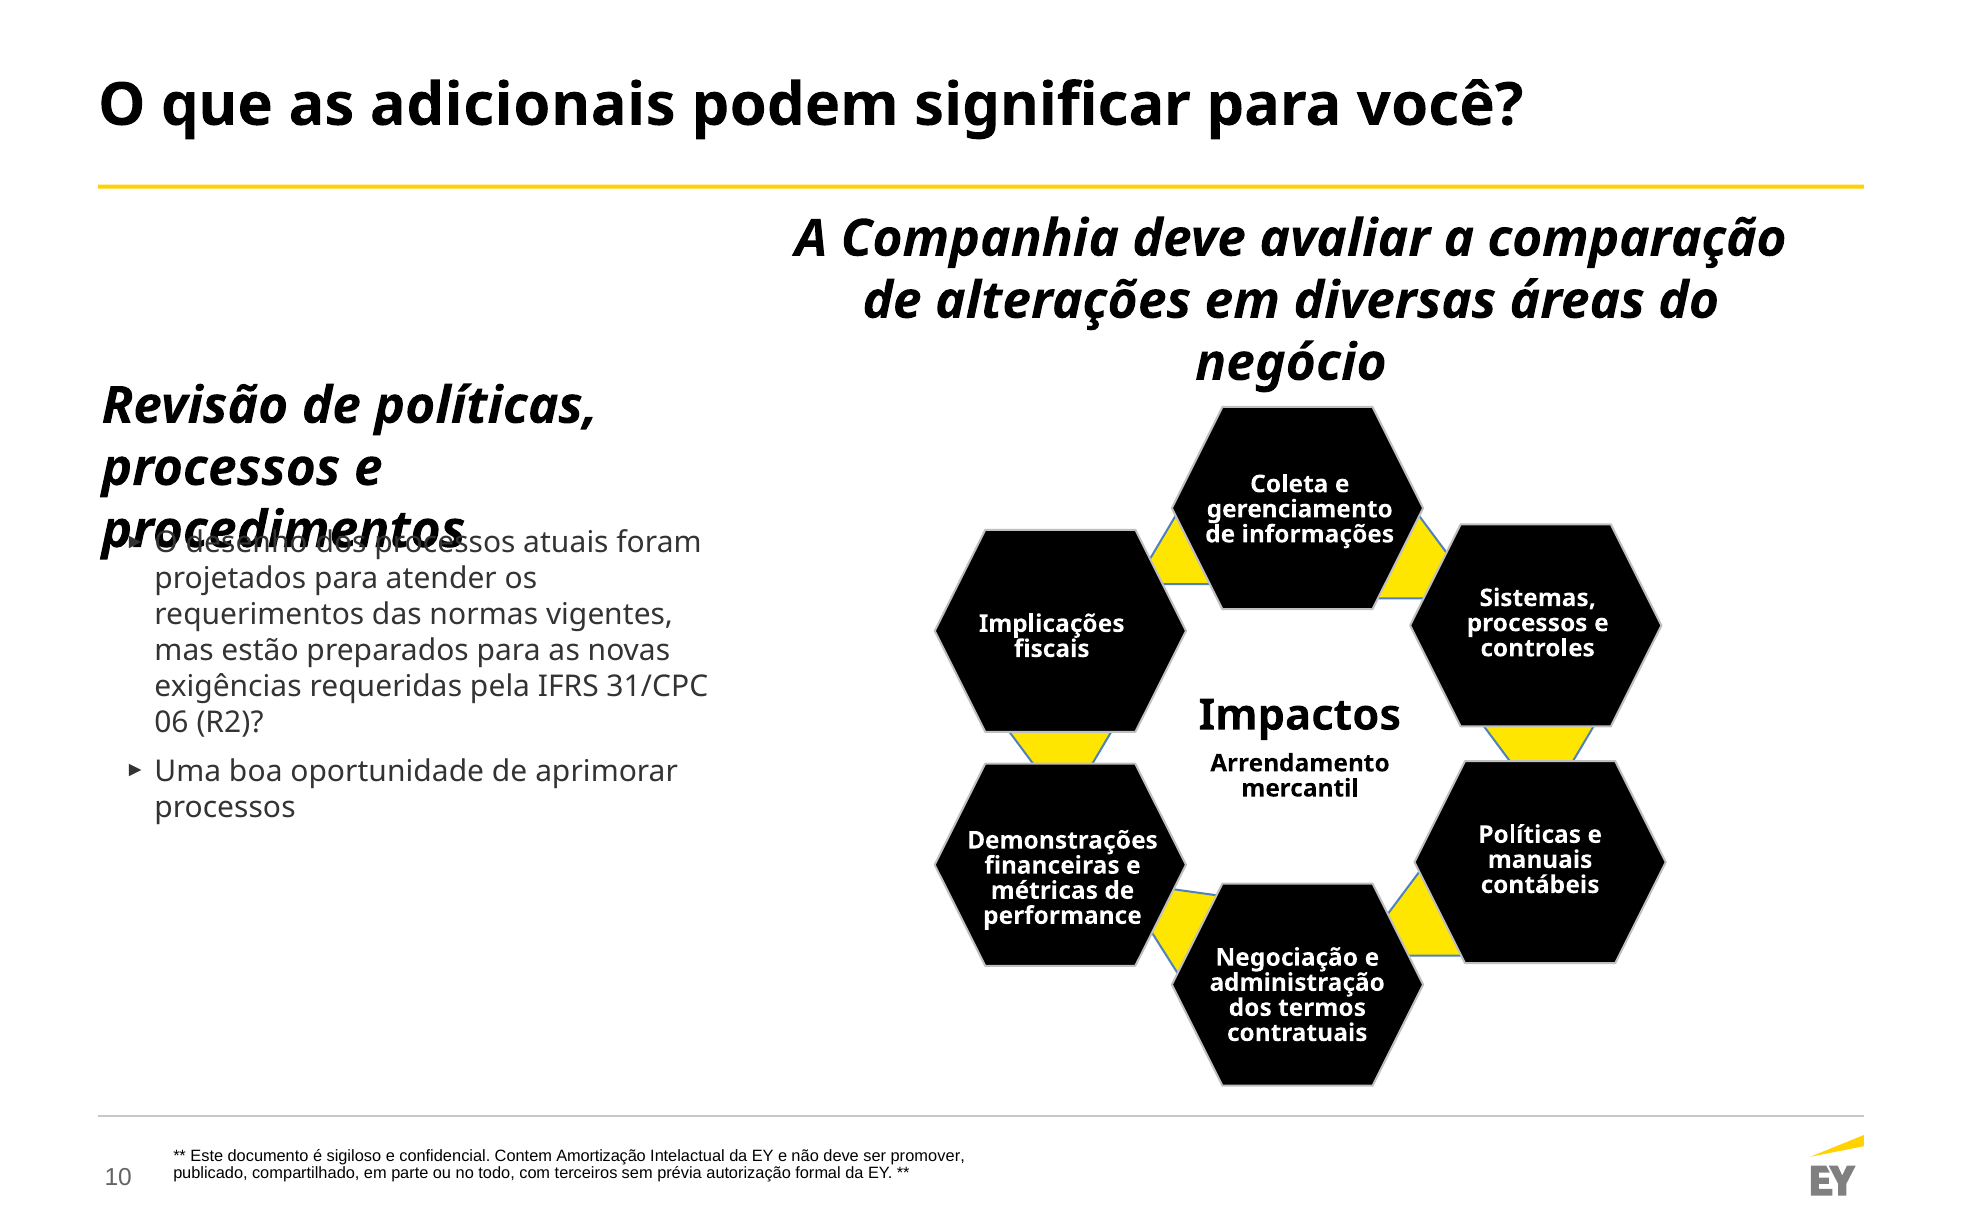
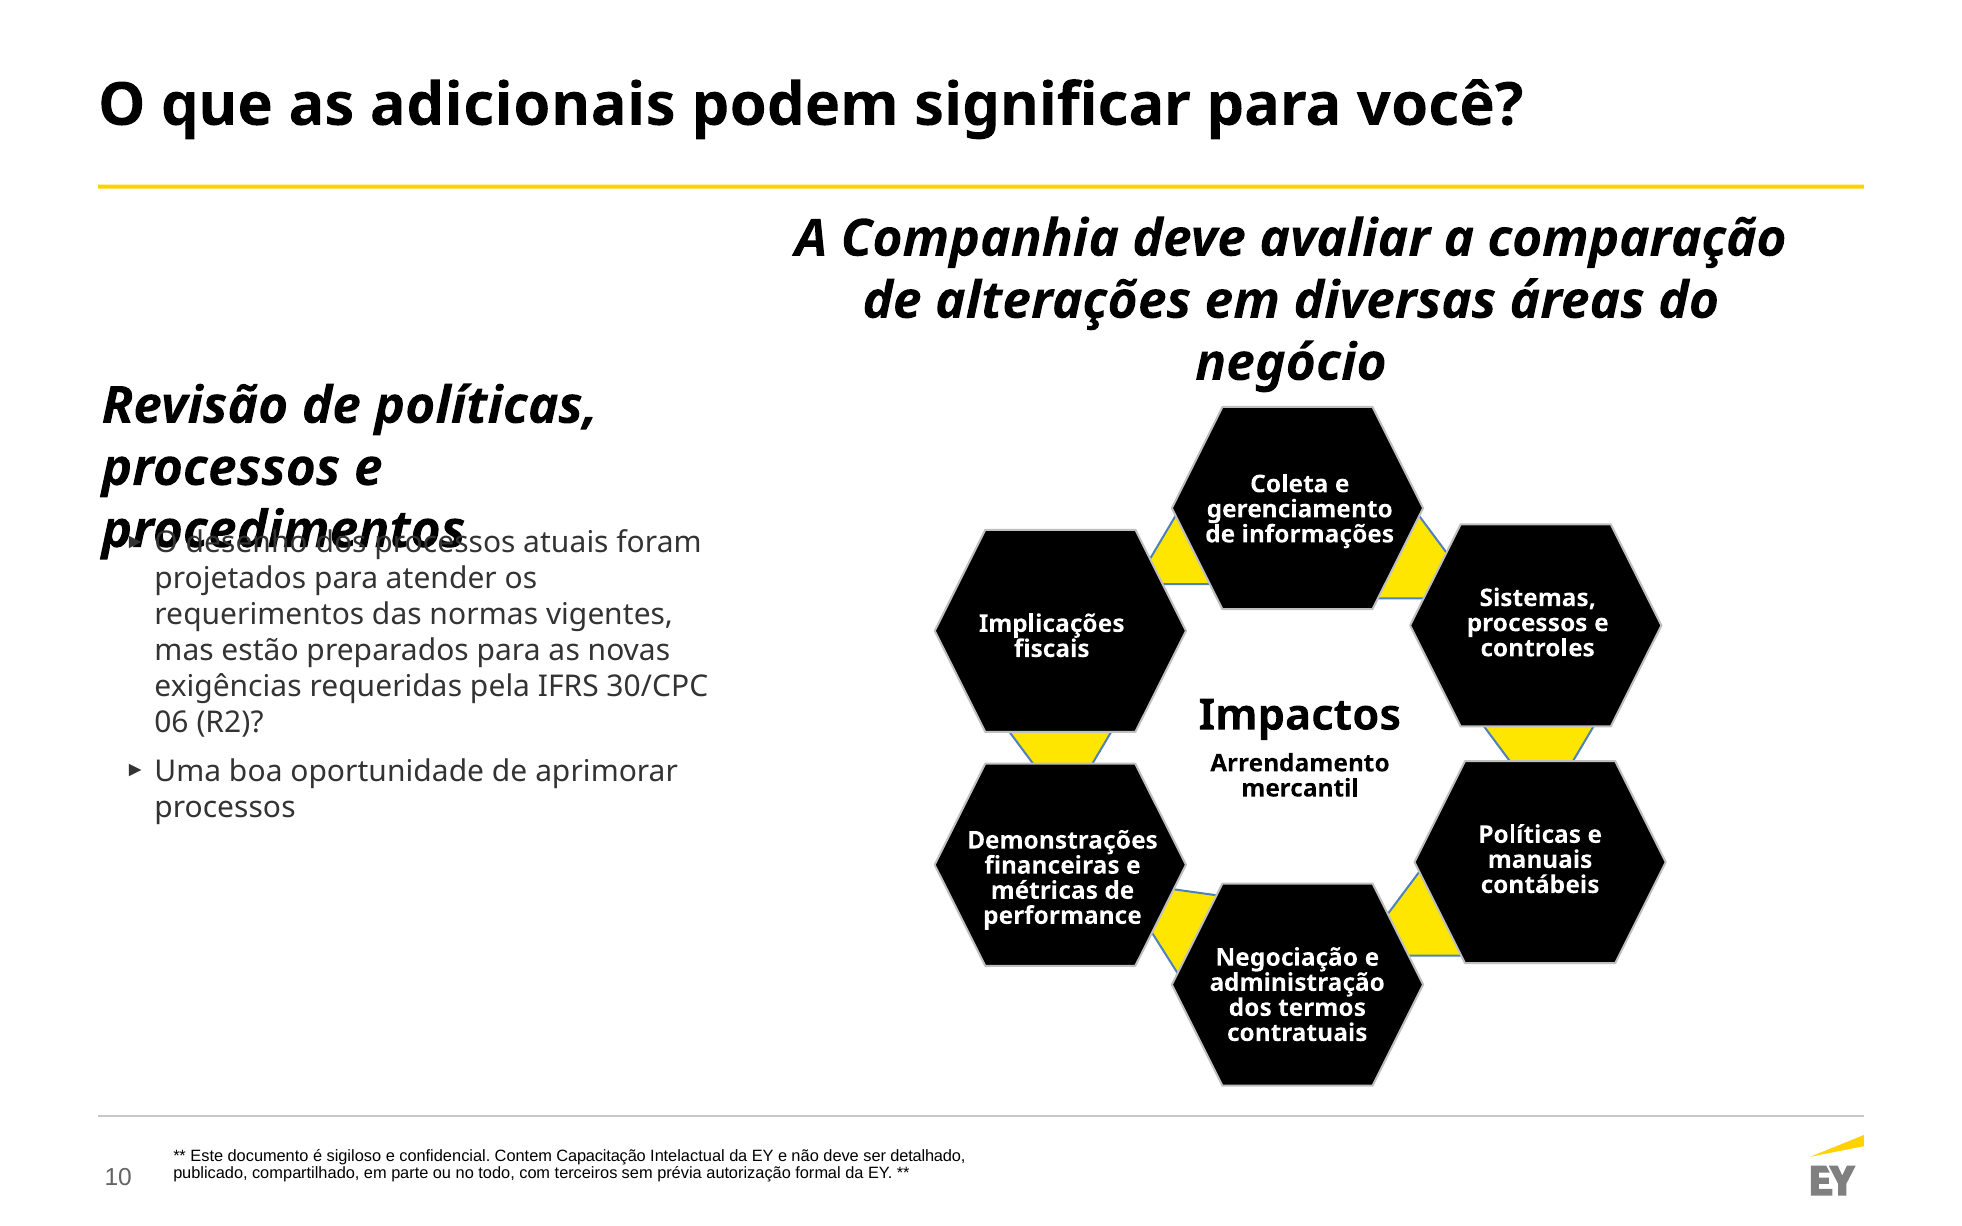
31/CPC: 31/CPC -> 30/CPC (657, 687)
Amortização: Amortização -> Capacitação (601, 1157)
promover: promover -> detalhado (928, 1157)
